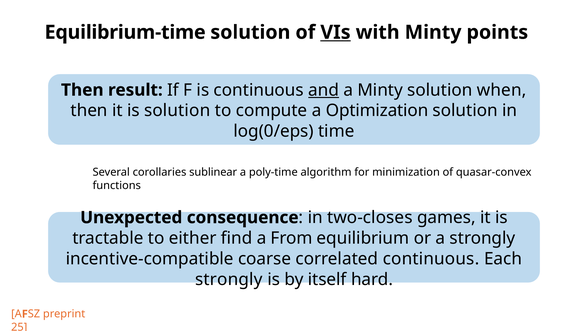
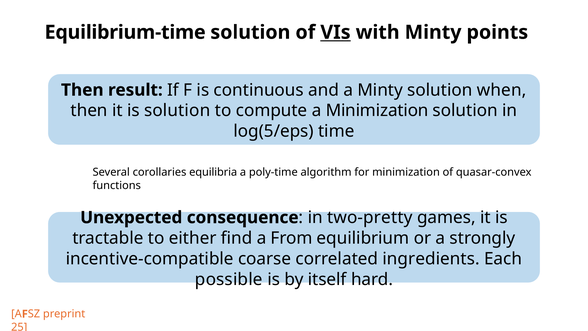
and underline: present -> none (324, 90)
a Optimization: Optimization -> Minimization (377, 111)
log(0/eps: log(0/eps -> log(5/eps (274, 131)
sublinear: sublinear -> equilibria (213, 172)
two-closes: two-closes -> two-pretty (370, 217)
correlated continuous: continuous -> ingredients (431, 259)
strongly: strongly -> possible (229, 279)
